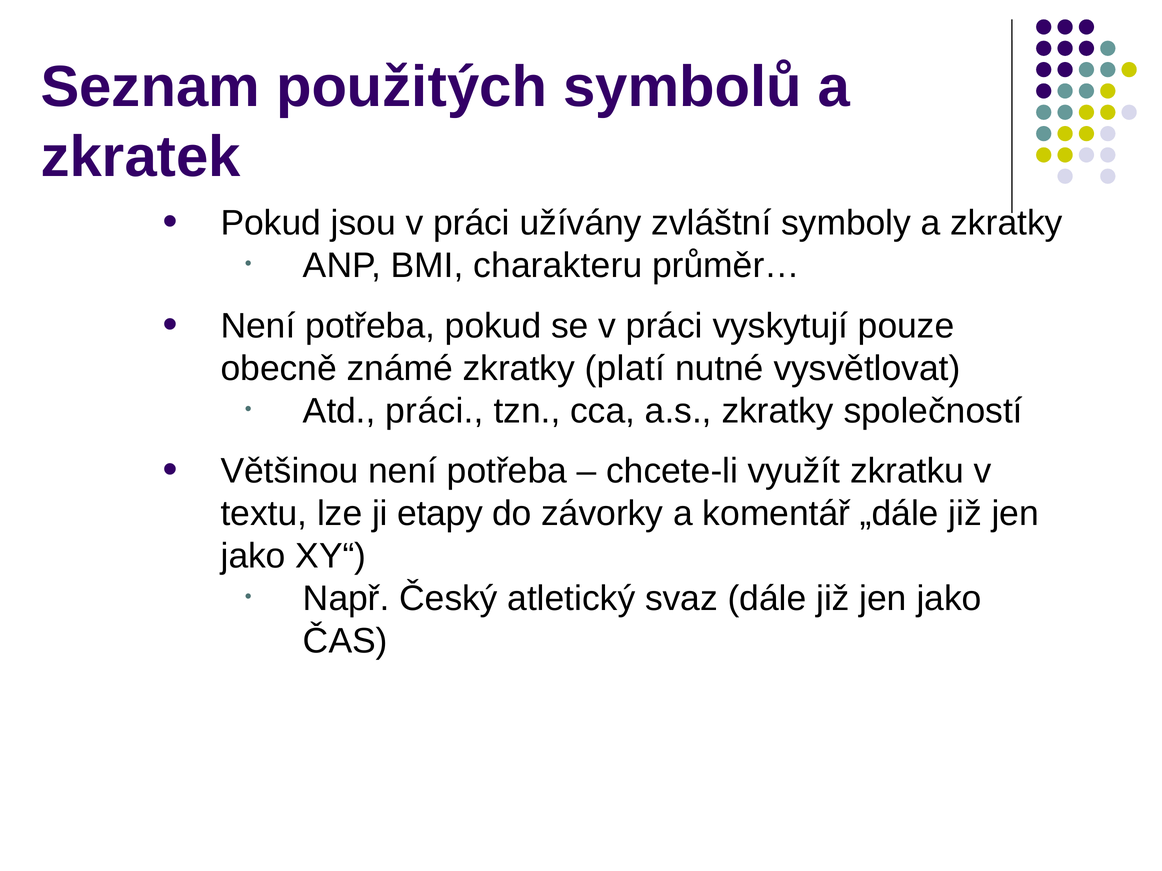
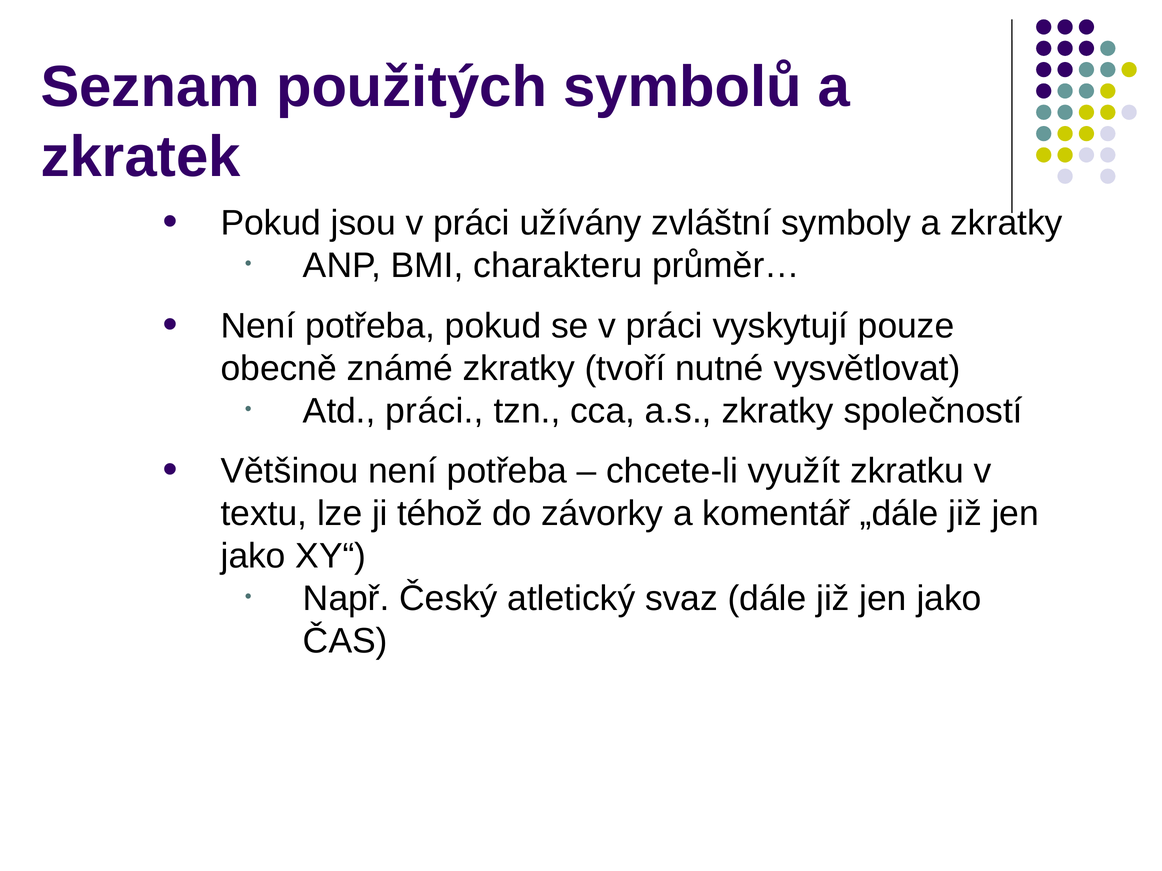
platí: platí -> tvoří (625, 369)
etapy: etapy -> téhož (440, 514)
